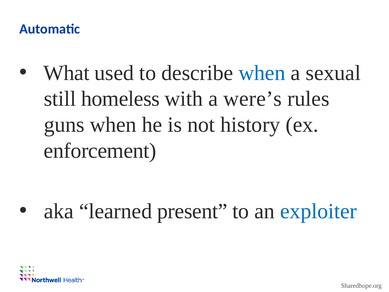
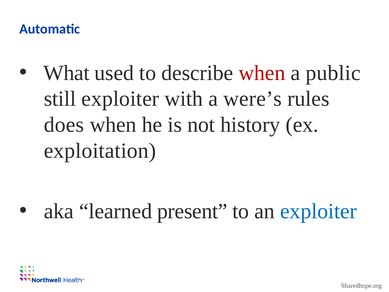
when colour: blue -> red (262, 73)
sexual: sexual -> public (333, 73)
still homeless: homeless -> exploiter (120, 99)
guns: guns -> does (64, 125)
enforcement: enforcement -> exploitation (100, 151)
